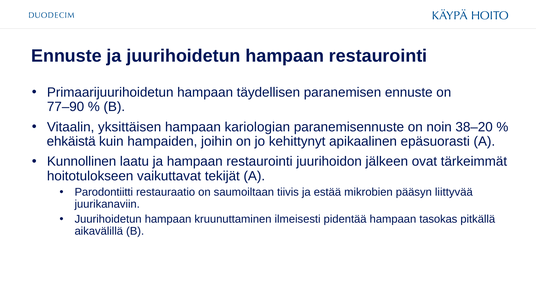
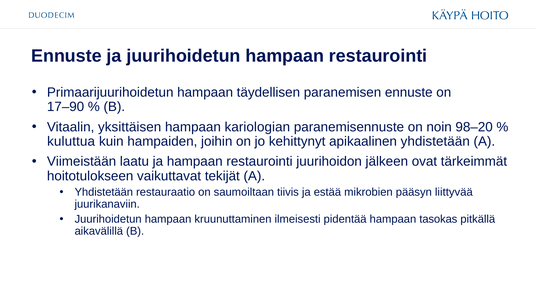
77–90: 77–90 -> 17–90 (66, 107)
38–20: 38–20 -> 98–20 (474, 127)
ehkäistä: ehkäistä -> kuluttua (71, 141)
apikaalinen epäsuorasti: epäsuorasti -> yhdistetään (435, 141)
Kunnollinen: Kunnollinen -> Viimeistään (82, 161)
Parodontiitti: Parodontiitti -> Yhdistetään (104, 192)
